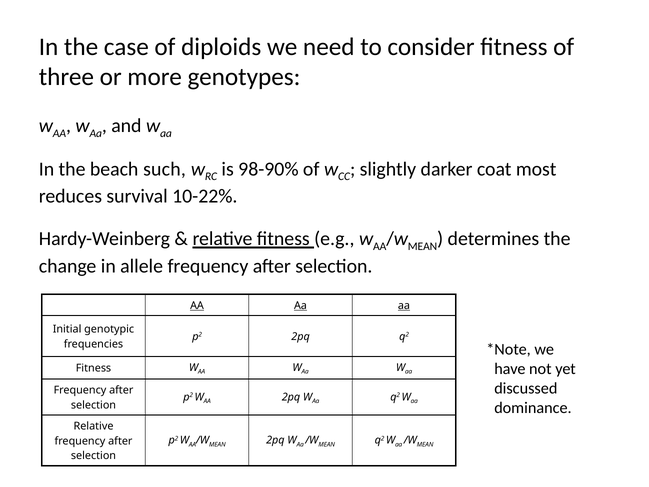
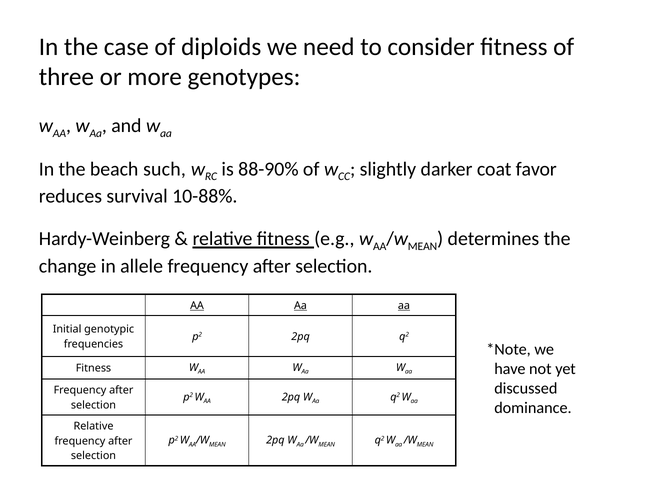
98-90%: 98-90% -> 88-90% (268, 169)
most: most -> favor (536, 169)
10-22%: 10-22% -> 10-88% (205, 196)
